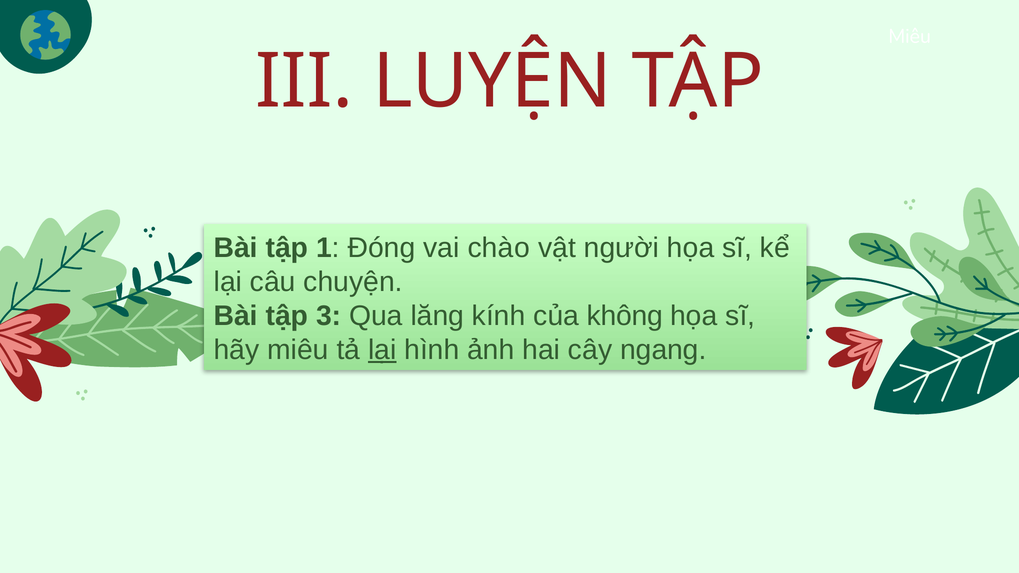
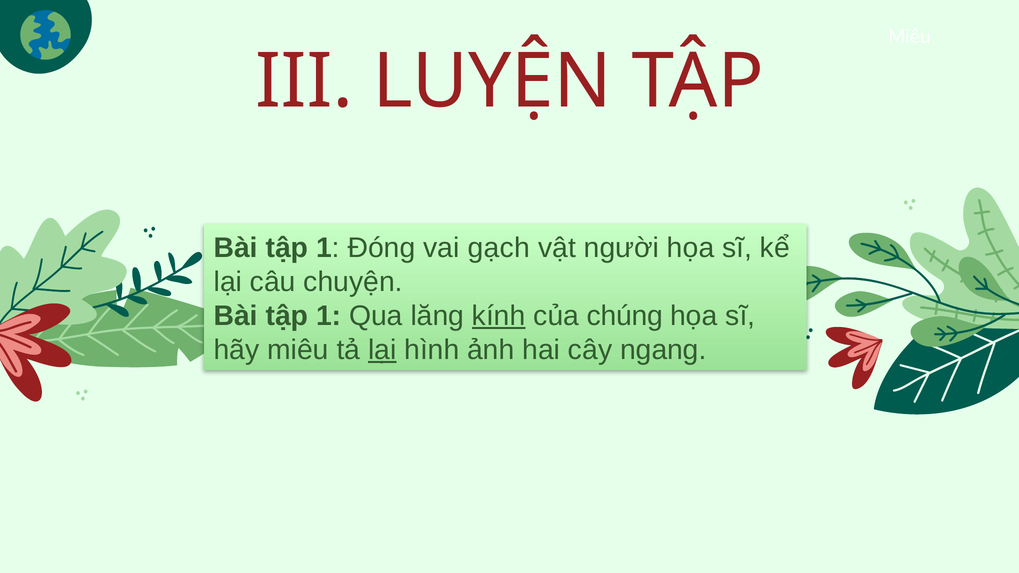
chào: chào -> gạch (499, 248)
3: 3 -> 1 (329, 316)
kính underline: none -> present (499, 316)
không: không -> chúng (625, 316)
